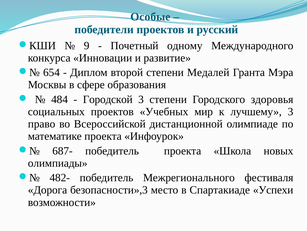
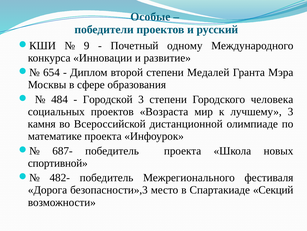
здоровья: здоровья -> человека (272, 99)
Учебных: Учебных -> Возраста (164, 111)
право: право -> камня (42, 124)
олимпиады: олимпиады -> спортивной (58, 163)
Успехи: Успехи -> Секций (273, 189)
